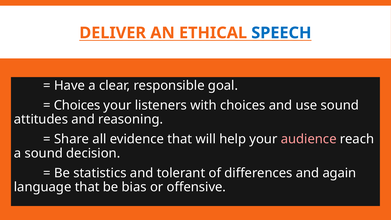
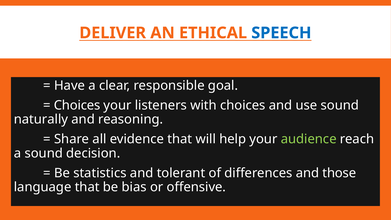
attitudes: attitudes -> naturally (41, 119)
audience colour: pink -> light green (309, 139)
again: again -> those (339, 173)
